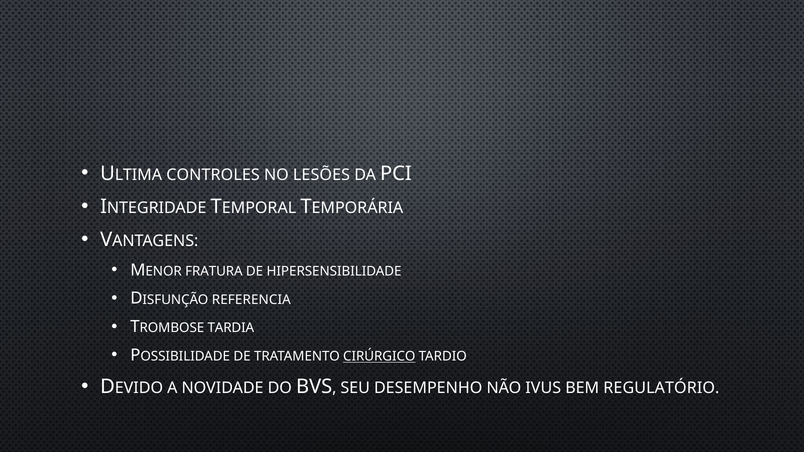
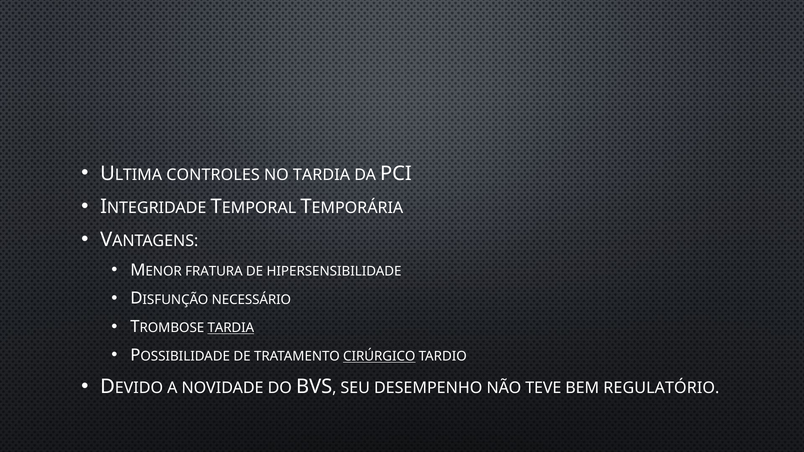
NO LESÕES: LESÕES -> TARDIA (322, 175)
REFERENCIA: REFERENCIA -> NECESSÁRIO (251, 300)
TARDIA underline: none -> present (231, 328)
IVUS: IVUS -> TEVE (543, 388)
